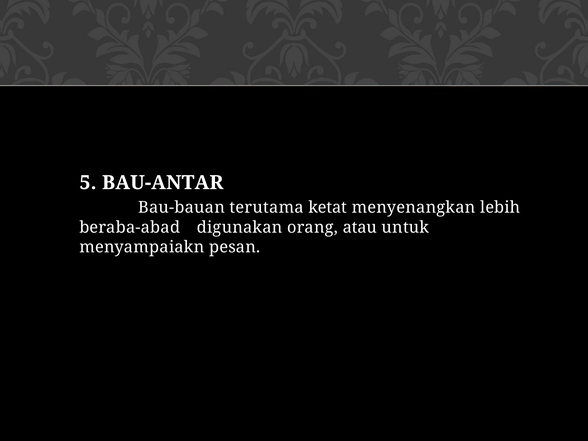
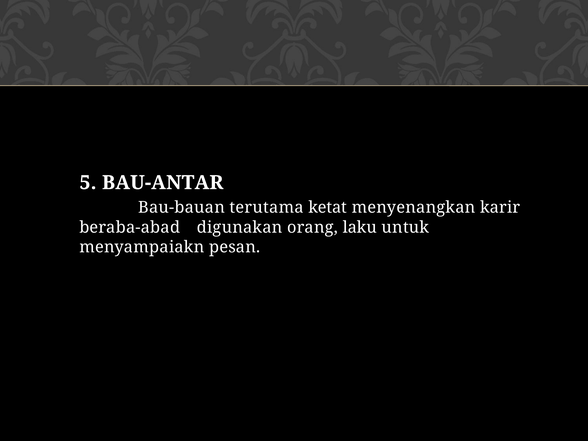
lebih: lebih -> karir (500, 207)
atau: atau -> laku (360, 228)
